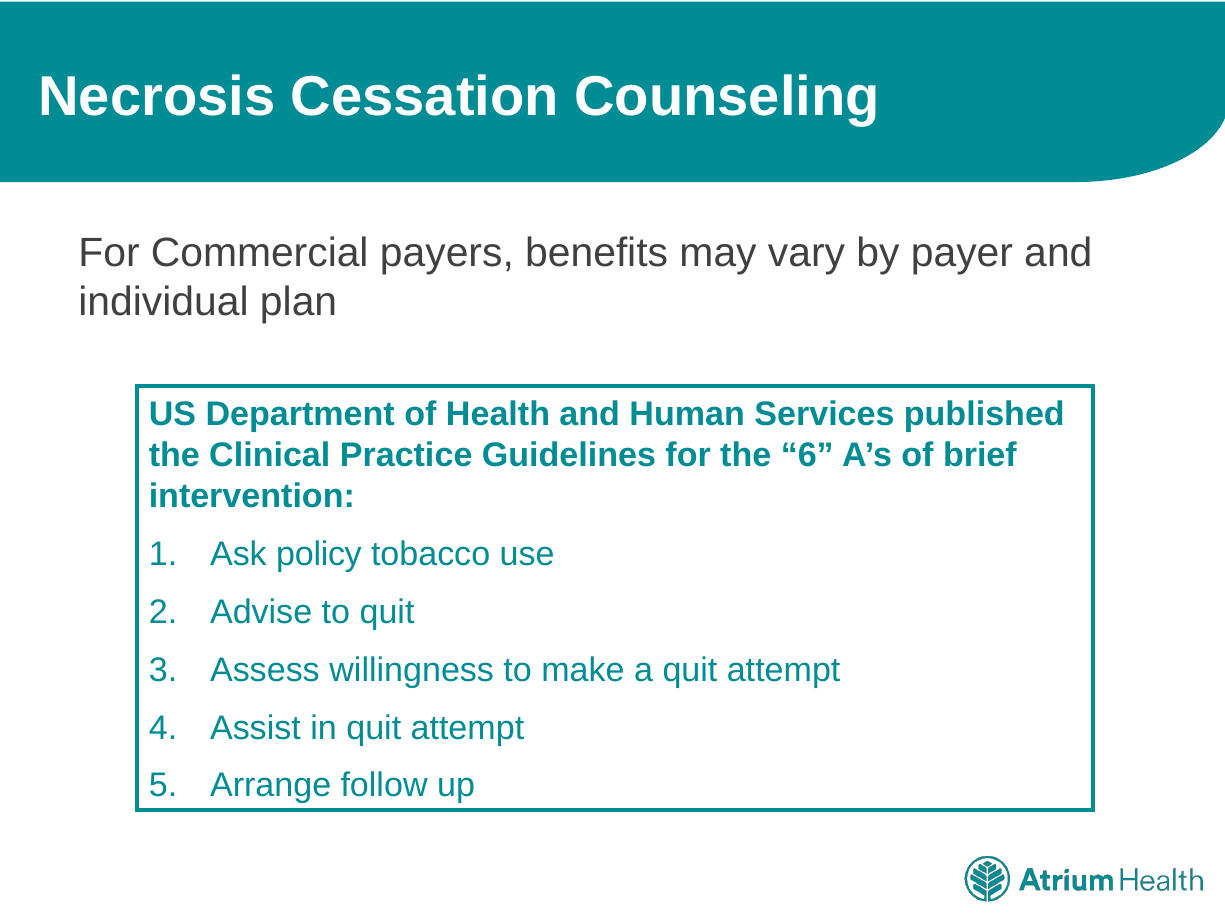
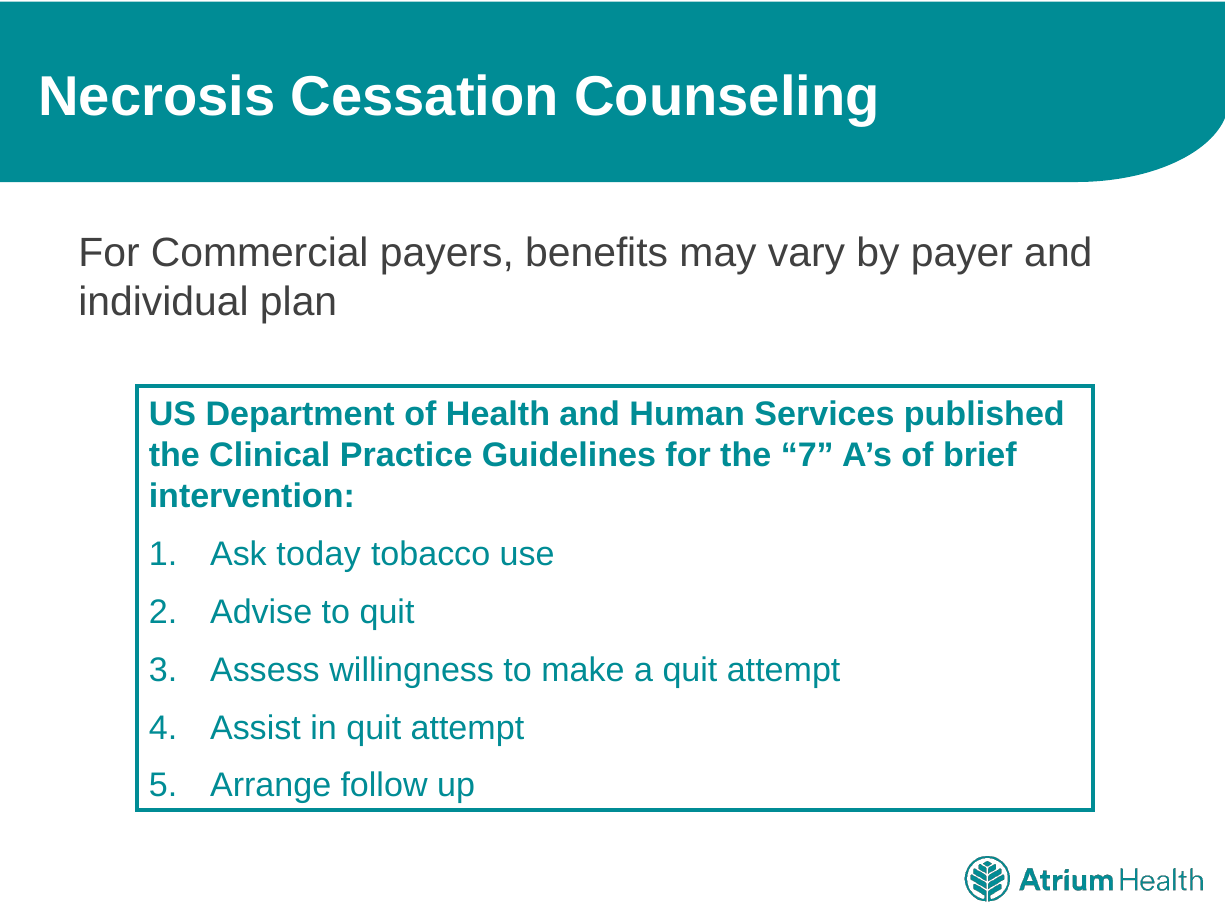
6: 6 -> 7 (807, 455)
policy: policy -> today (319, 554)
